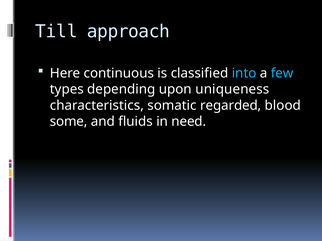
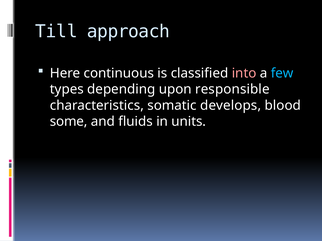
into colour: light blue -> pink (244, 73)
uniqueness: uniqueness -> responsible (232, 89)
regarded: regarded -> develops (231, 106)
need: need -> units (189, 122)
